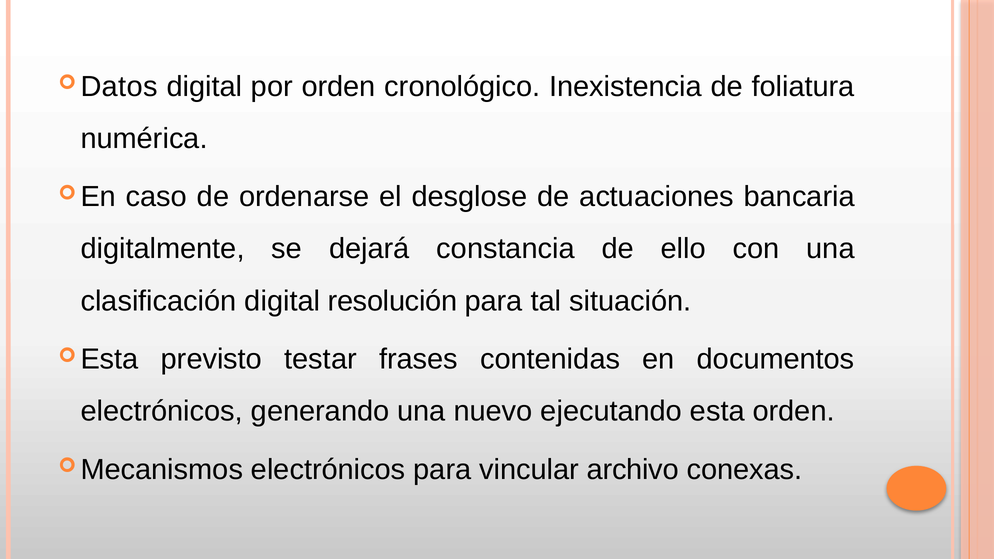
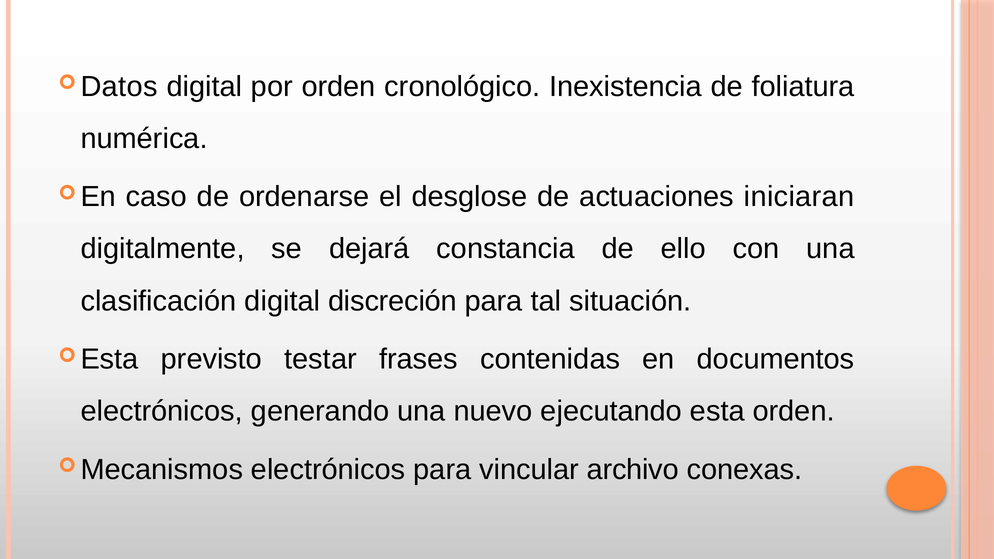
bancaria: bancaria -> iniciaran (799, 197)
resolución: resolución -> discreción (392, 301)
